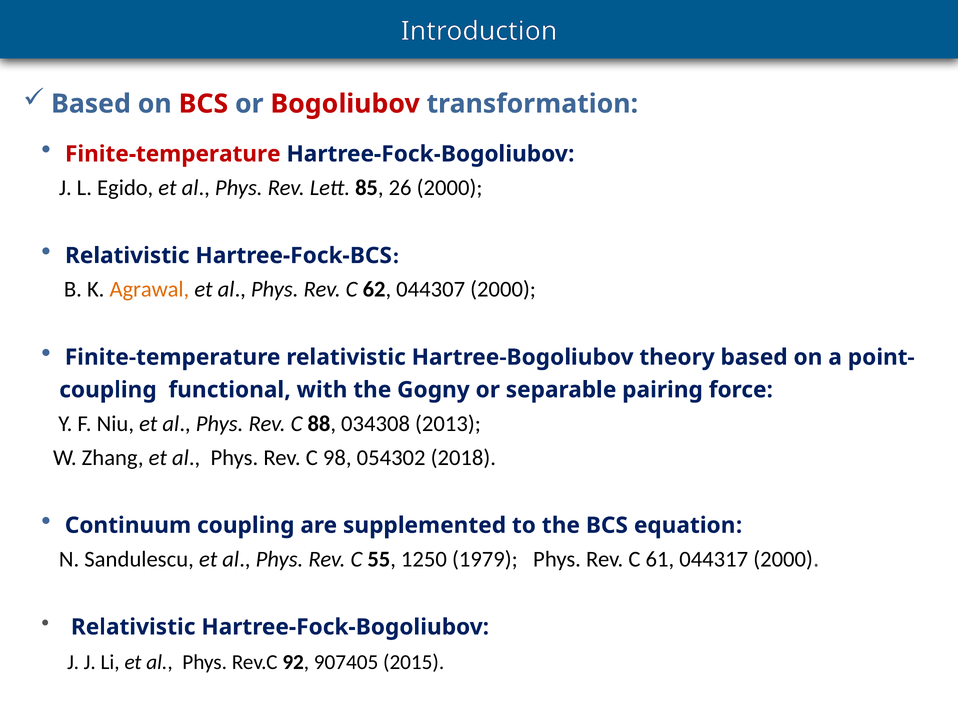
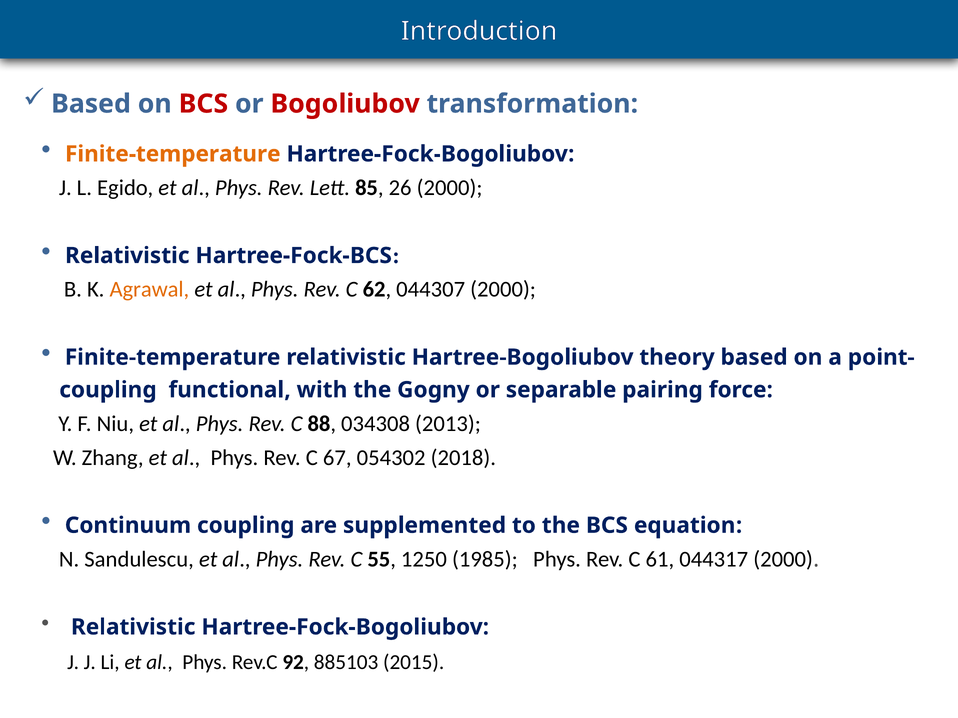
Finite-temperature colour: red -> orange (173, 154)
98: 98 -> 67 (337, 458)
1979: 1979 -> 1985 (485, 560)
907405: 907405 -> 885103 (346, 663)
